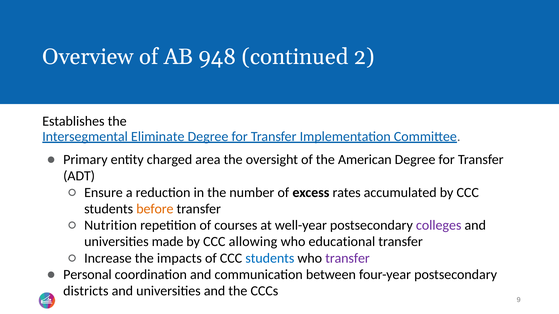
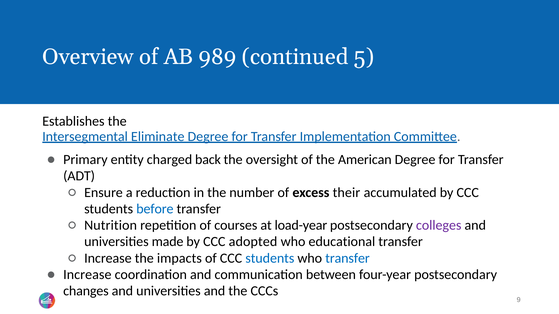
948: 948 -> 989 (217, 57)
2: 2 -> 5 (364, 57)
area: area -> back (208, 160)
rates: rates -> their (346, 193)
before colour: orange -> blue (155, 209)
well-year: well-year -> load-year (301, 226)
allowing: allowing -> adopted (253, 242)
transfer colour: purple -> blue (348, 258)
Personal: Personal -> Increase (87, 275)
districts: districts -> changes (86, 291)
